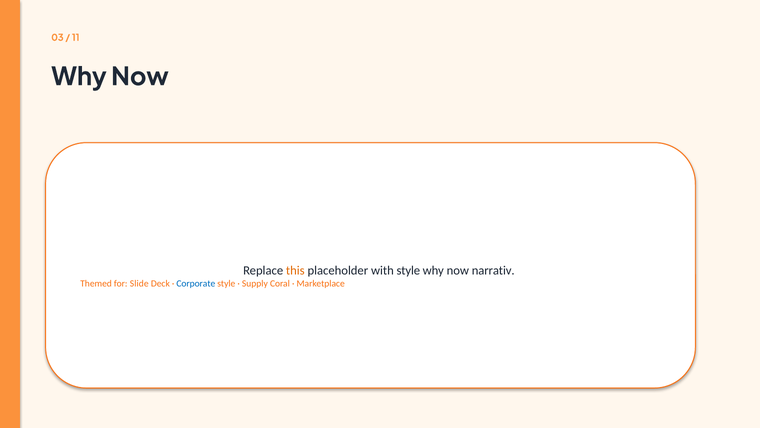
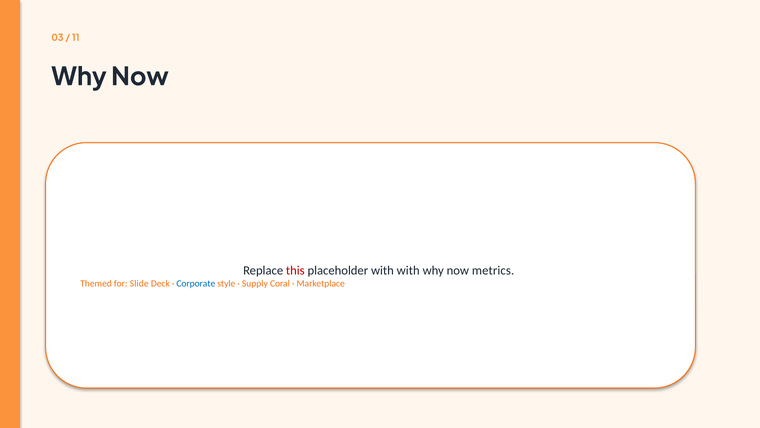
this colour: orange -> red (295, 270)
with style: style -> with (408, 270)
narrativ: narrativ -> metrics (493, 270)
